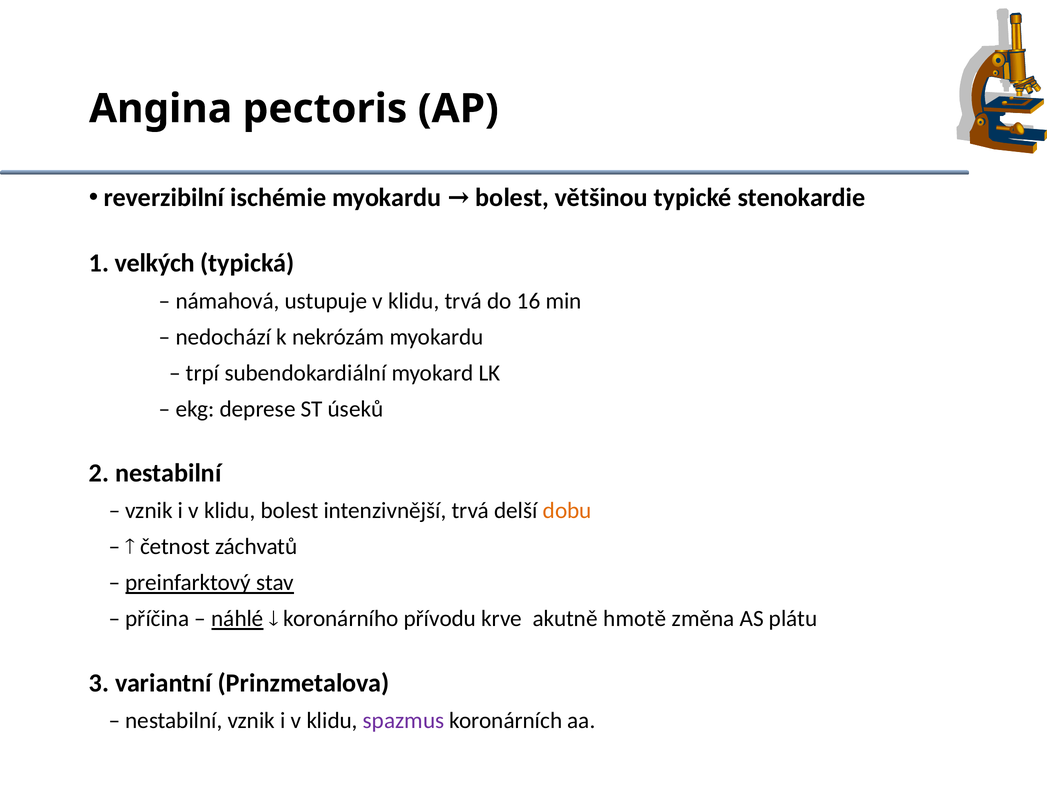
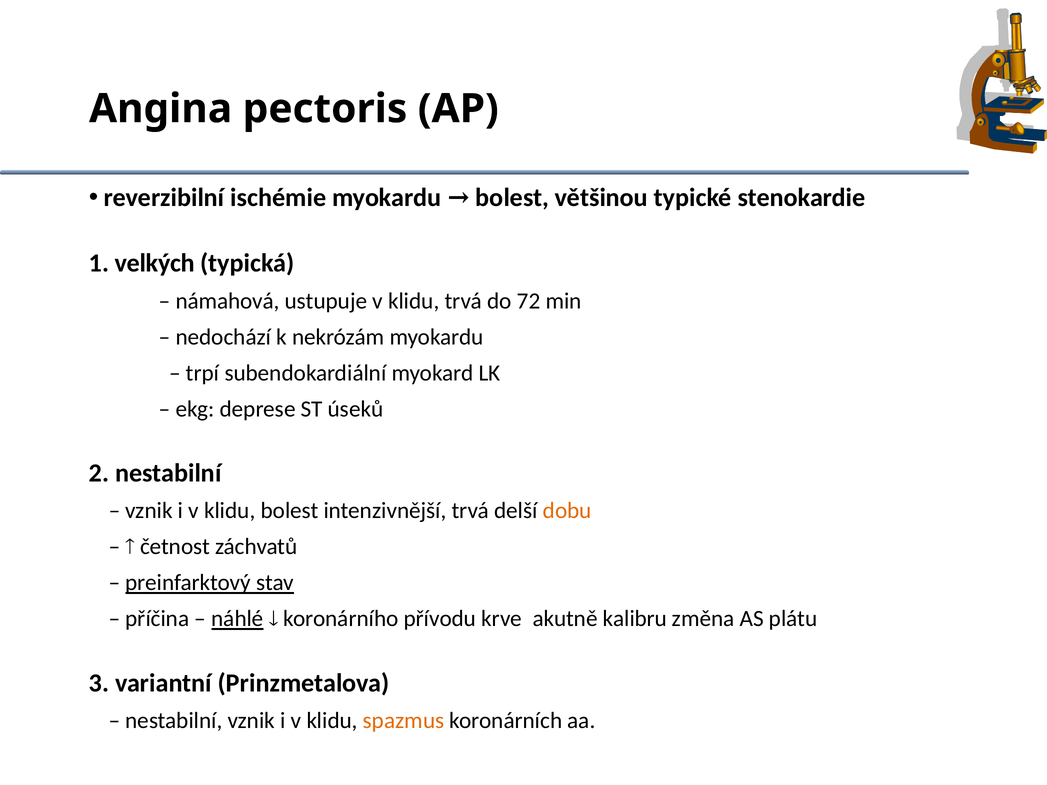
16: 16 -> 72 (529, 301)
hmotě: hmotě -> kalibru (635, 619)
spazmus colour: purple -> orange (404, 721)
